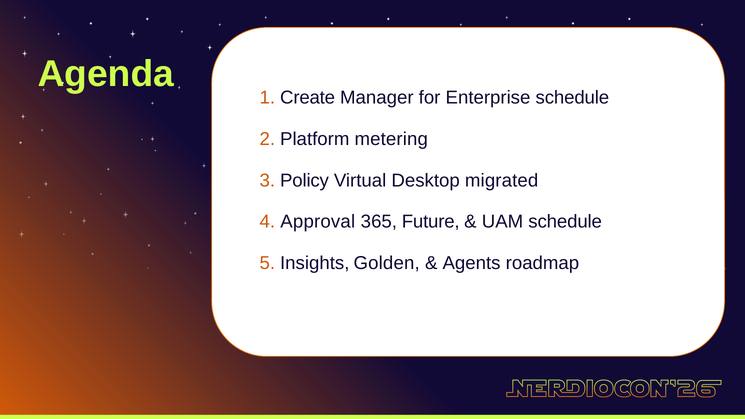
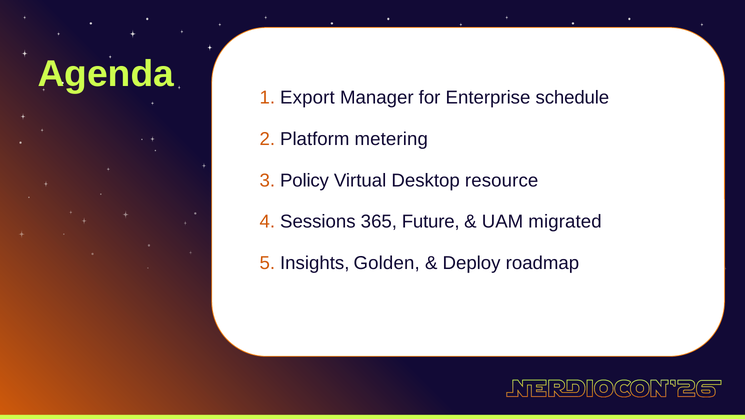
Create: Create -> Export (307, 98)
migrated: migrated -> resource (502, 180)
Approval: Approval -> Sessions (318, 222)
UAM schedule: schedule -> migrated (565, 222)
Agents: Agents -> Deploy (472, 263)
